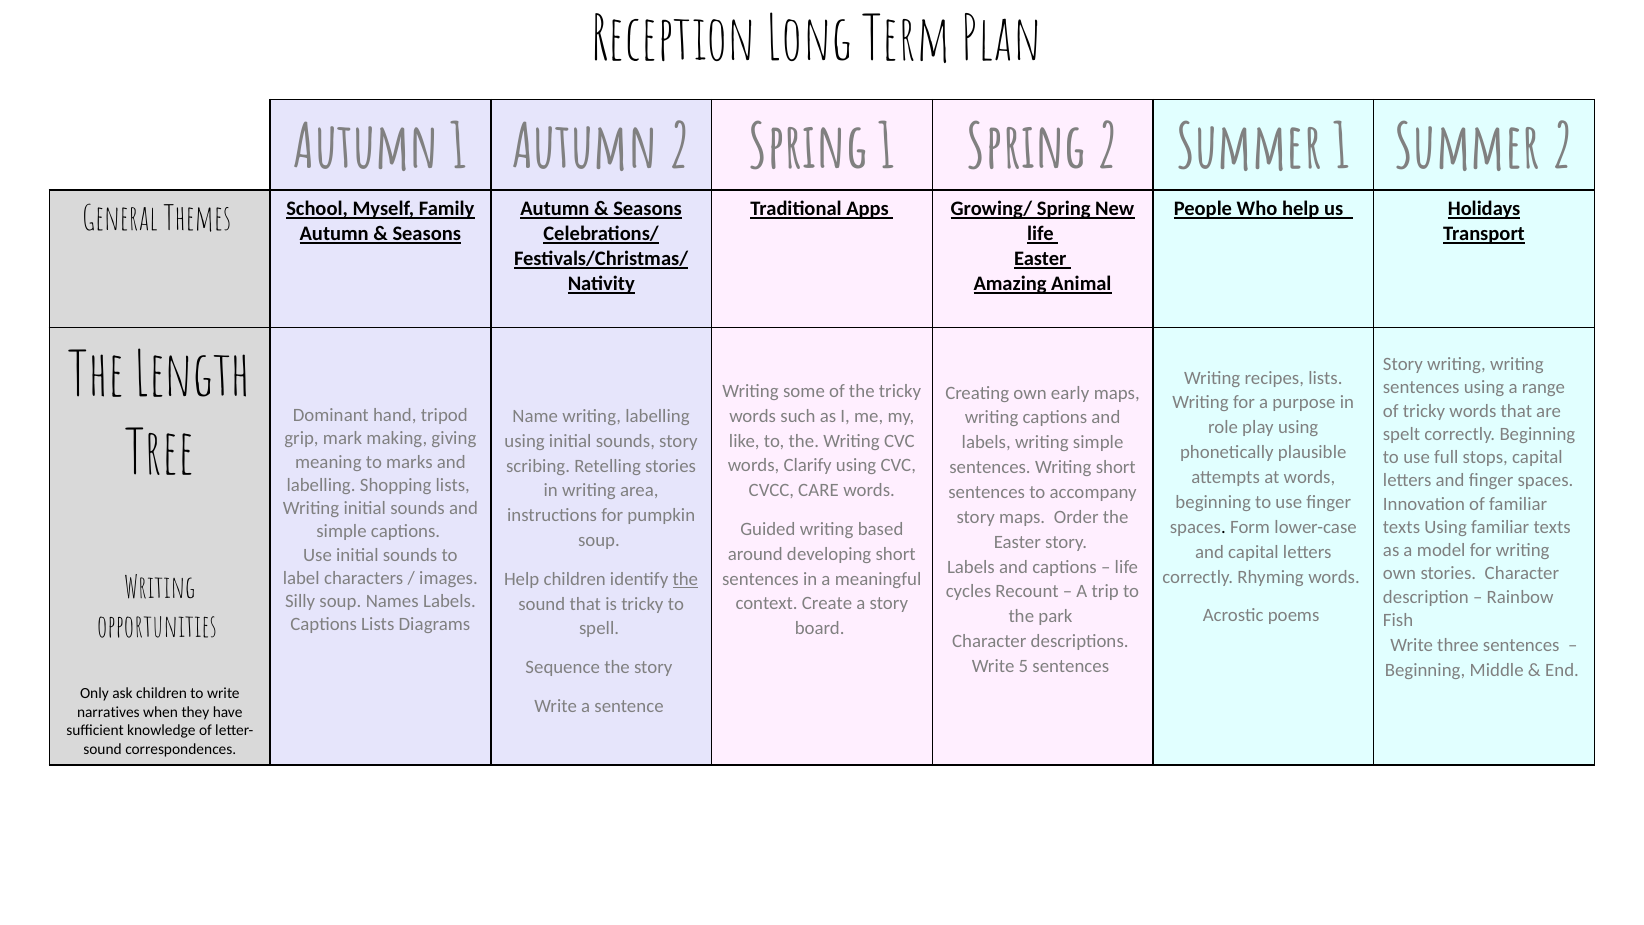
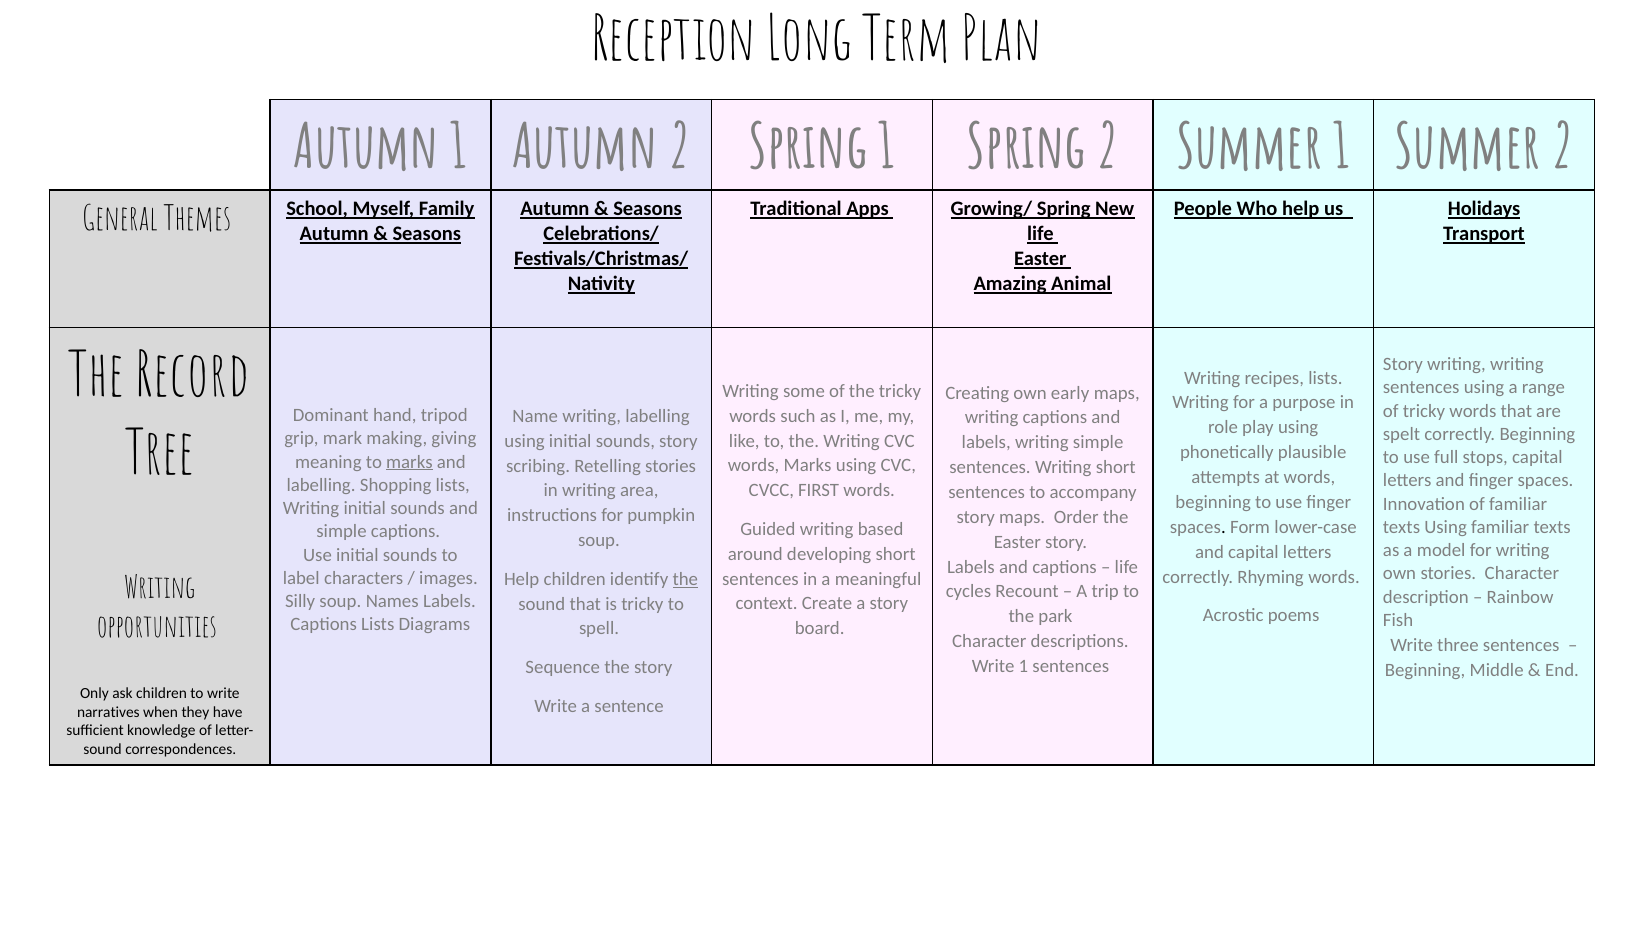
Length: Length -> Record (192, 376)
marks underline: none -> present (409, 462)
words Clarify: Clarify -> Marks (808, 466)
CARE: CARE -> FIRST (819, 490)
Write 5: 5 -> 1 (1023, 666)
